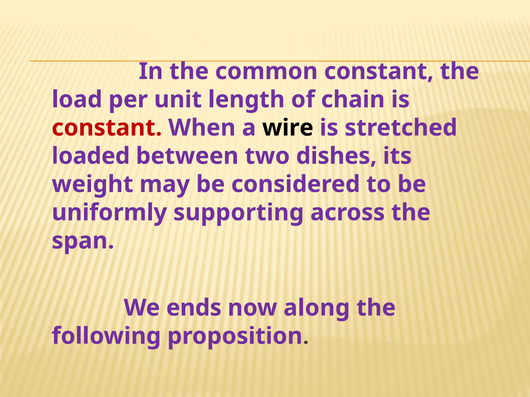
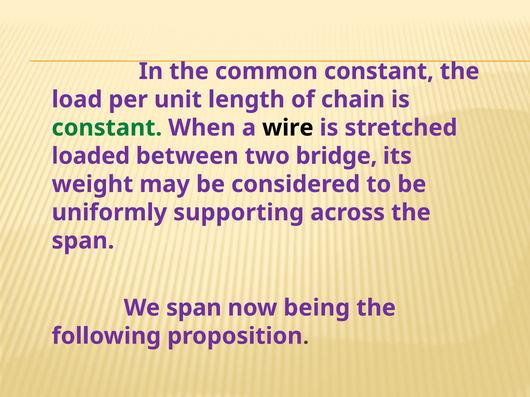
constant colour: red -> green (107, 128)
dishes: dishes -> bridge (336, 156)
We ends: ends -> span (194, 308)
along: along -> being (317, 308)
